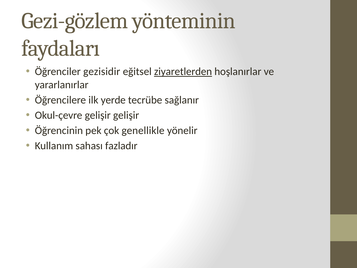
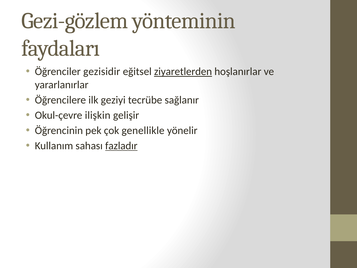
yerde: yerde -> geziyi (113, 100)
Okul-çevre gelişir: gelişir -> ilişkin (98, 115)
fazladır underline: none -> present (121, 146)
